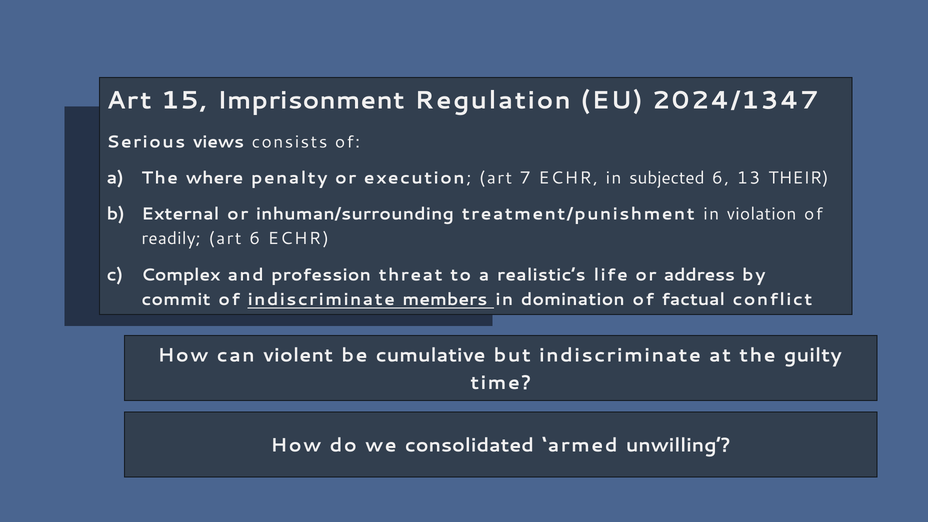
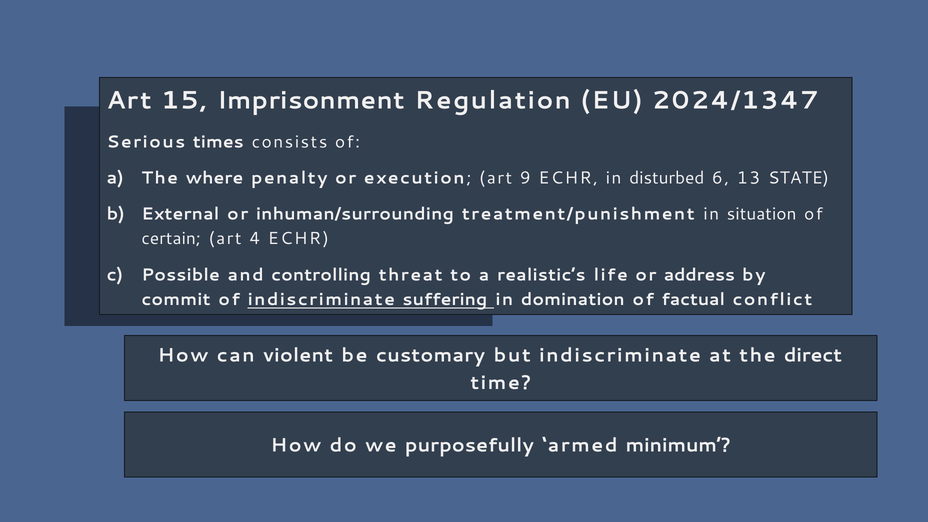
views: views -> times (218, 142)
7: 7 -> 9 (525, 178)
subjected: subjected -> disturbed (667, 178)
THEIR: THEIR -> STATE (799, 178)
violation: violation -> situation (762, 214)
readily: readily -> certain (171, 239)
art 6: 6 -> 4 (255, 239)
Complex: Complex -> Possible (181, 275)
profession: profession -> controlling (321, 275)
members: members -> suffering (445, 299)
cumulative: cumulative -> customary (430, 355)
guilty: guilty -> direct (813, 355)
consolidated: consolidated -> purposefully (469, 446)
unwilling: unwilling -> minimum (678, 446)
